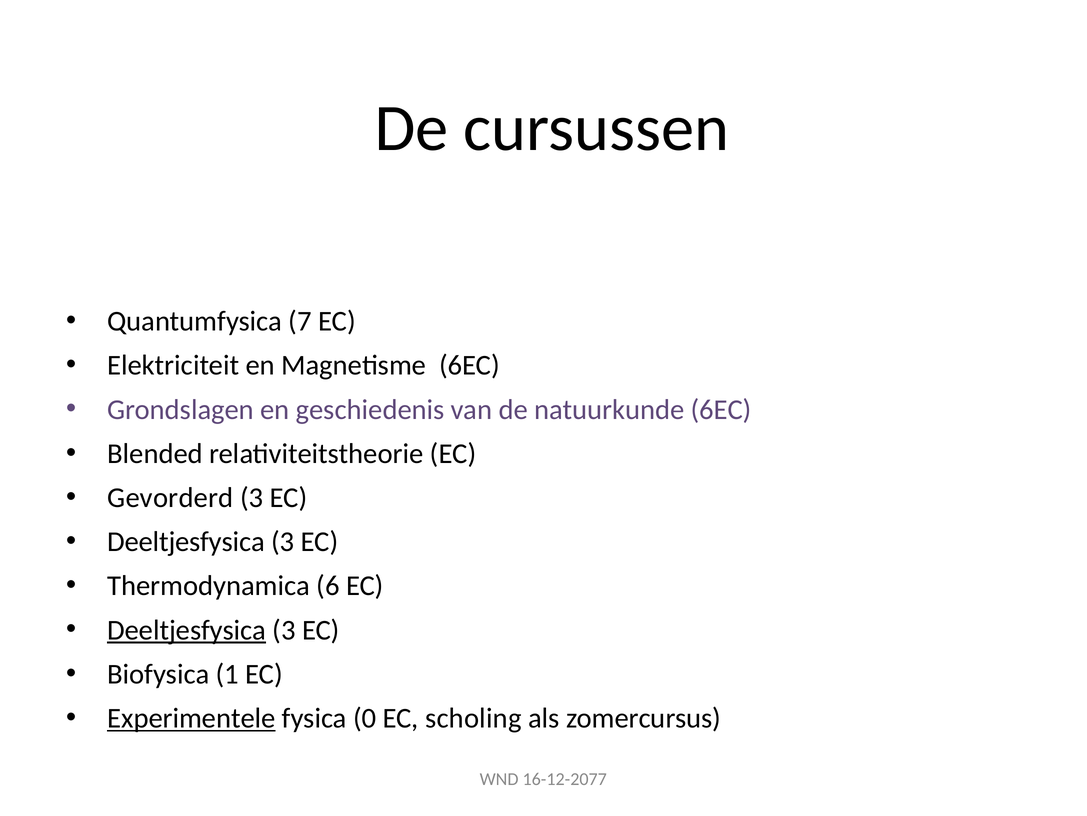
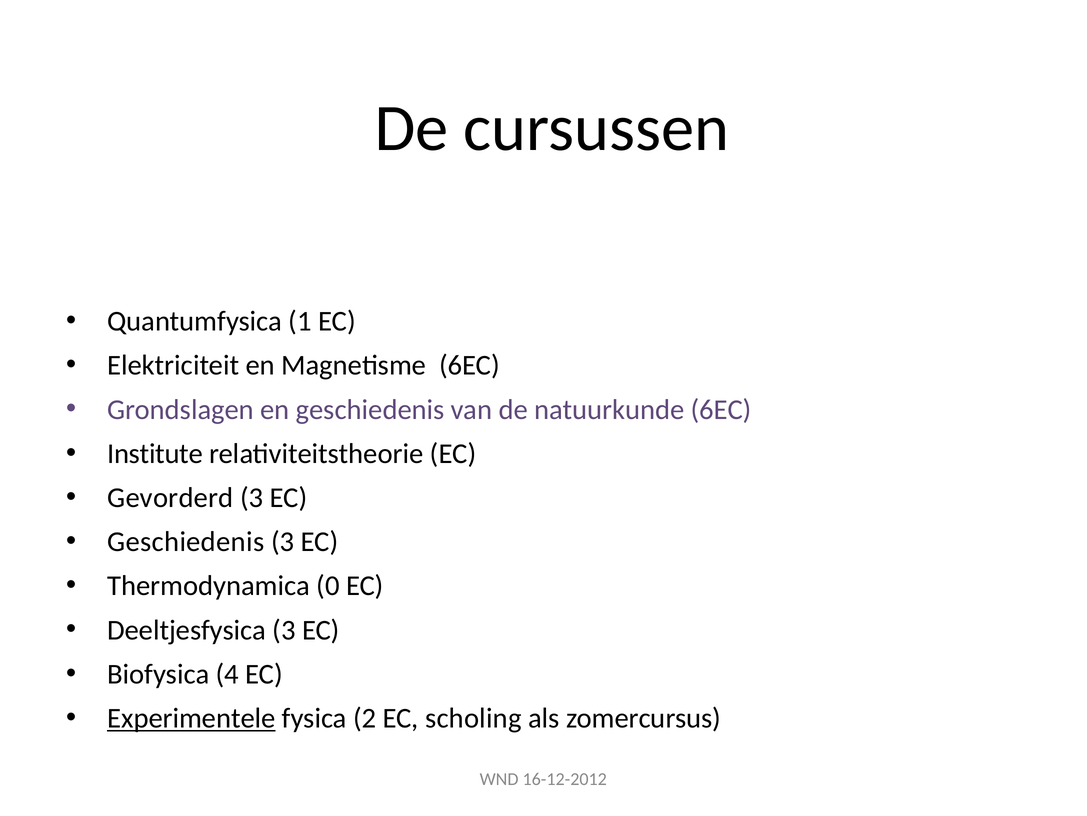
7: 7 -> 1 (300, 321)
Blended: Blended -> Institute (155, 453)
Deeltjesfysica: Deeltjesfysica -> Geschiedenis (186, 541)
6: 6 -> 0 (328, 585)
Deeltjesfysica underline: present -> none (187, 630)
1: 1 -> 4 (227, 674)
0: 0 -> 2 (365, 718)
16-12-2077: 16-12-2077 -> 16-12-2012 (565, 778)
